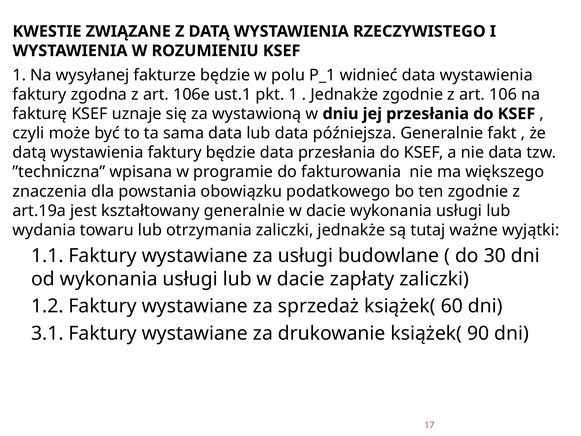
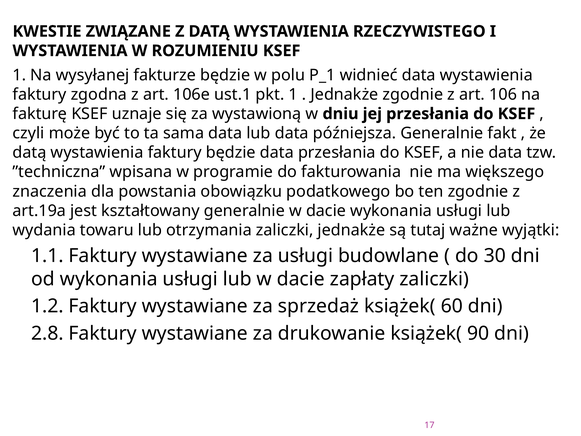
3.1: 3.1 -> 2.8 (47, 333)
